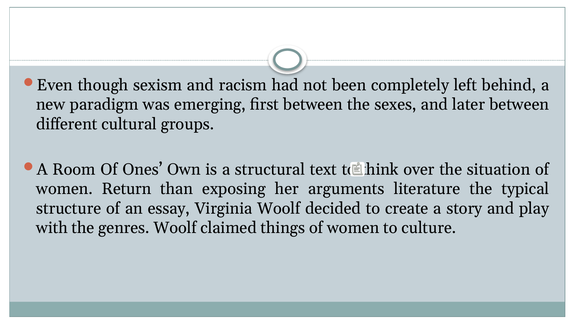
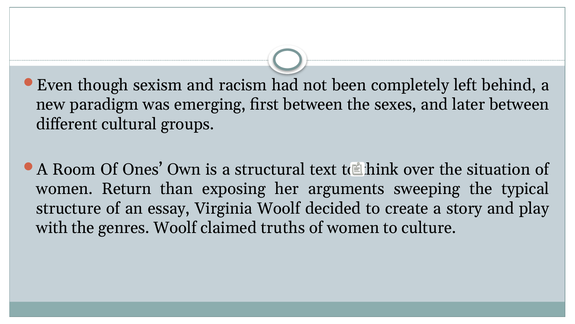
literature: literature -> sweeping (427, 189)
things: things -> truths (283, 227)
